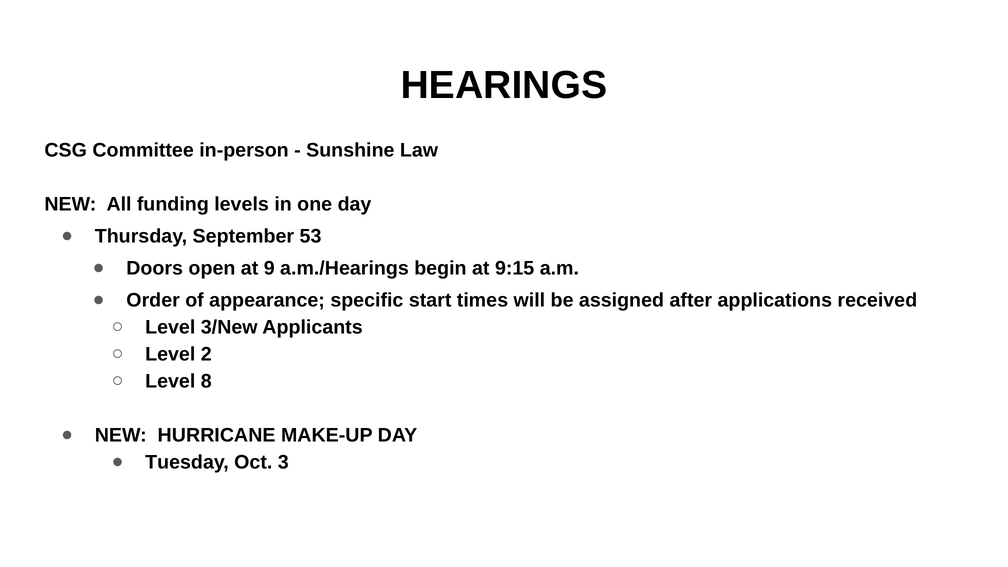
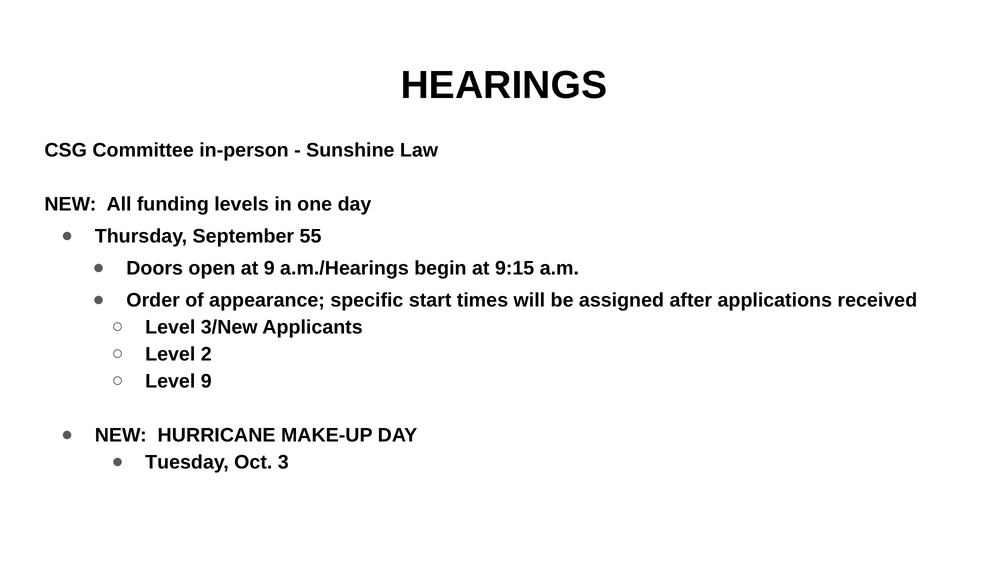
53: 53 -> 55 (311, 236)
Level 8: 8 -> 9 (206, 381)
